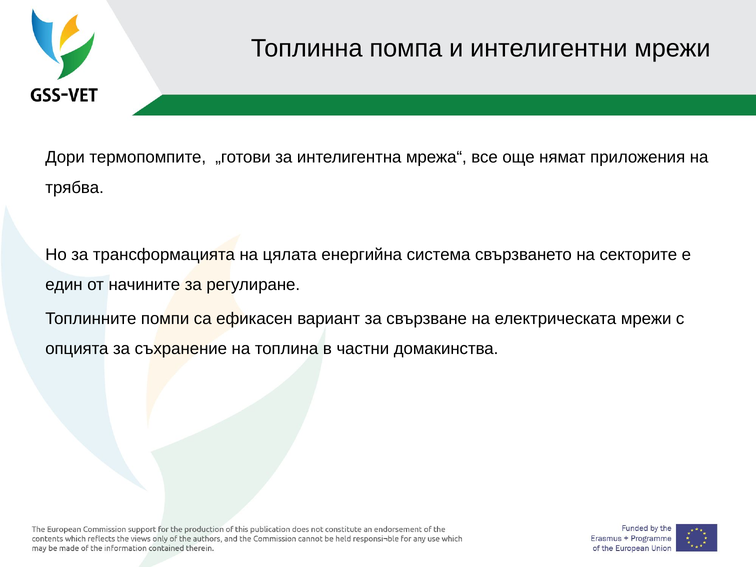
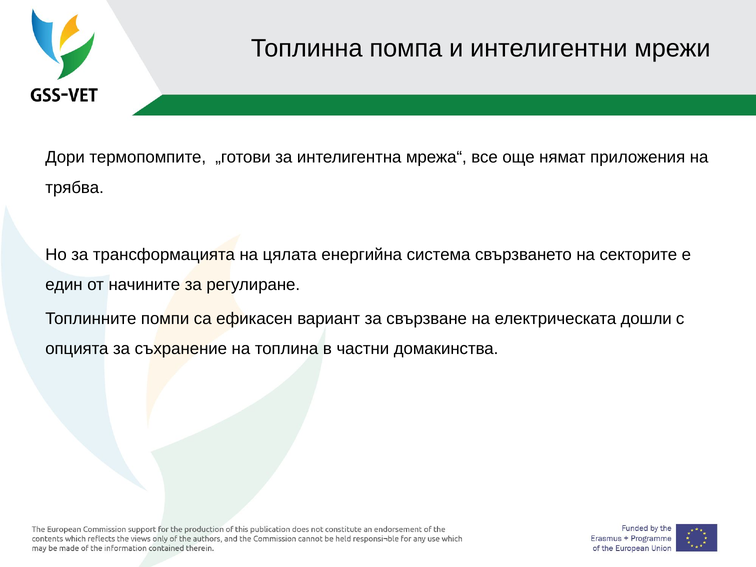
електрическата мрежи: мрежи -> дошли (646, 319)
